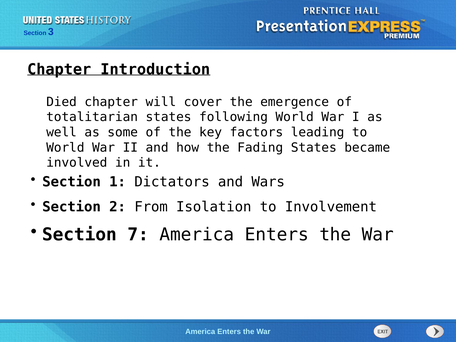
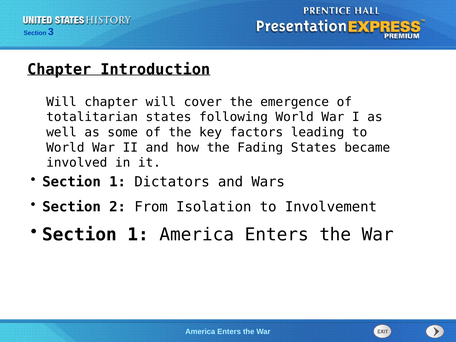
Died: Died -> Will (62, 102)
7: 7 -> 1 (138, 235)
